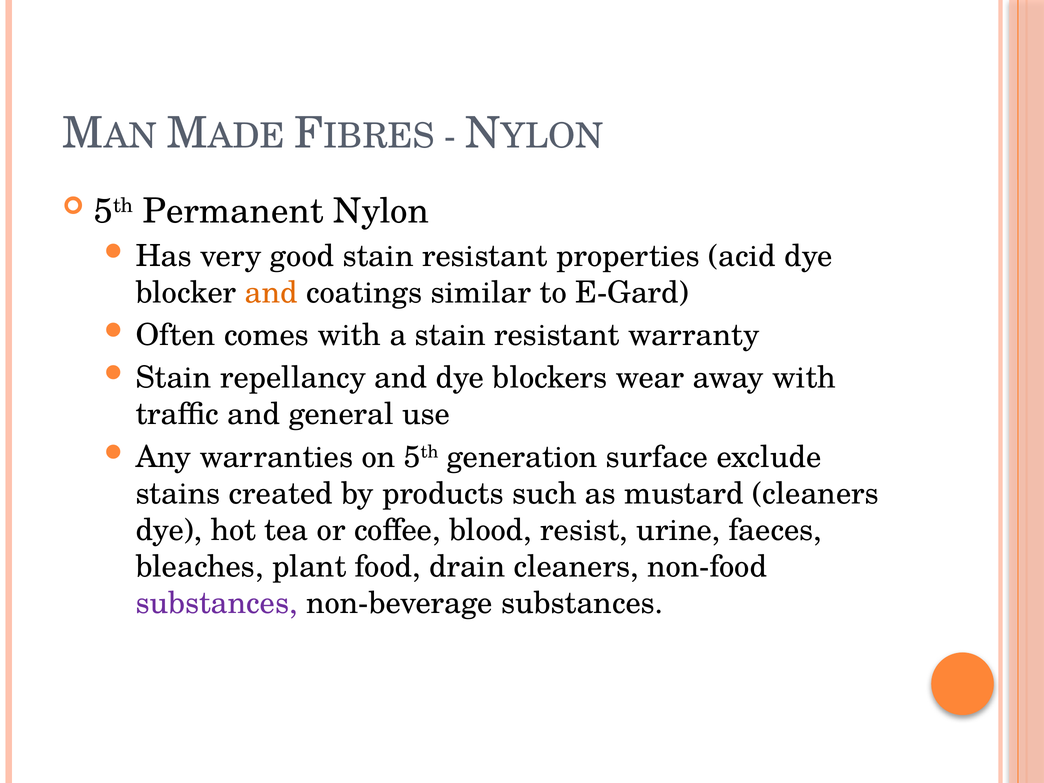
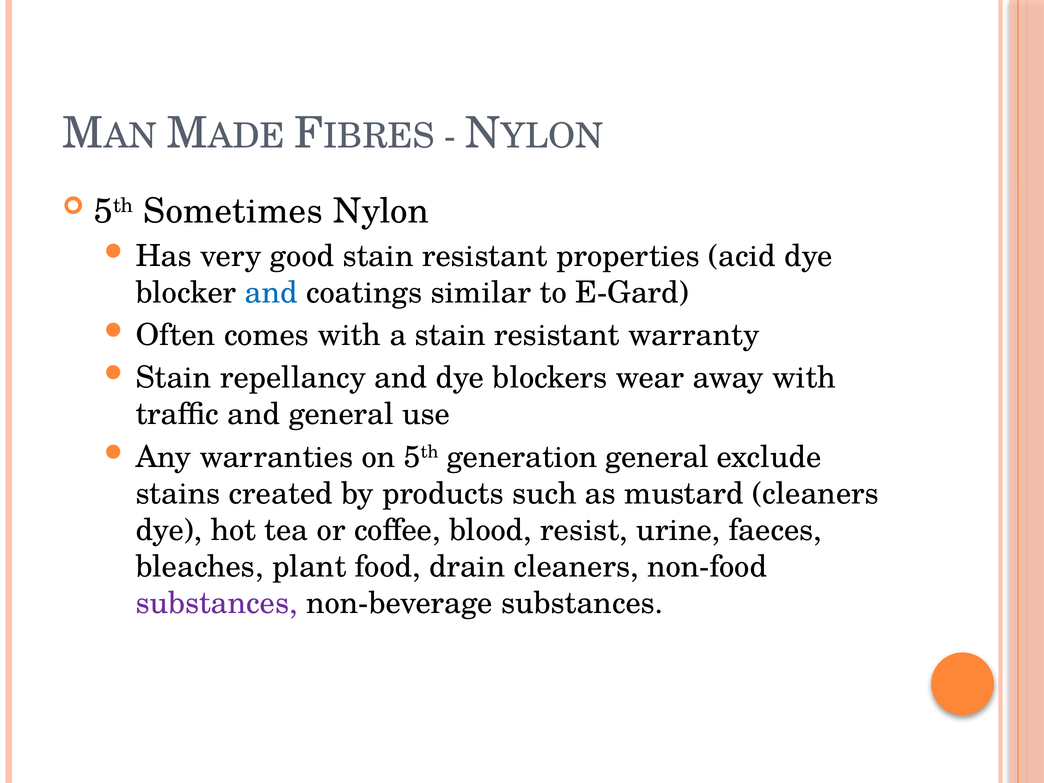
Permanent: Permanent -> Sometimes (233, 211)
and colour: orange -> blue (271, 293)
generation surface: surface -> general (657, 457)
